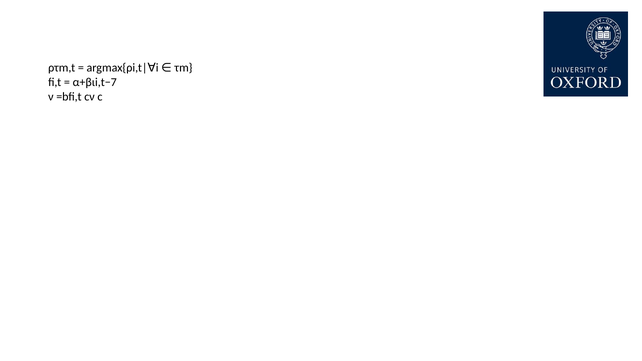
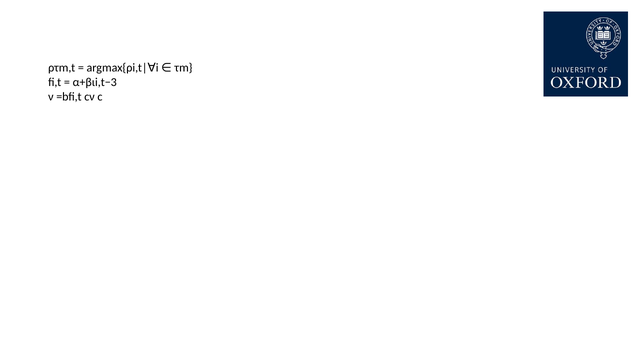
α+βιi,t−7: α+βιi,t−7 -> α+βιi,t−3 (95, 82)
